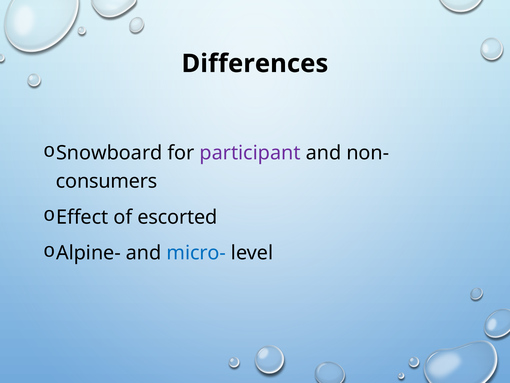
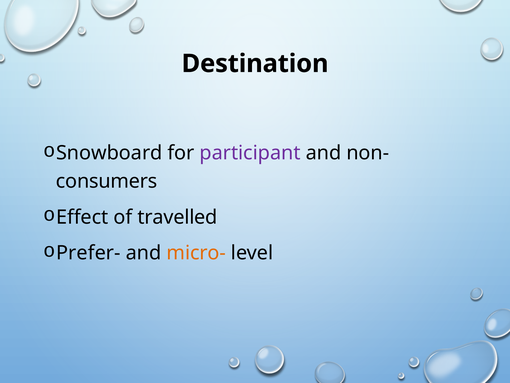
Differences: Differences -> Destination (255, 64)
escorted: escorted -> travelled (178, 217)
Alpine-: Alpine- -> Prefer- (88, 253)
micro- colour: blue -> orange (196, 253)
